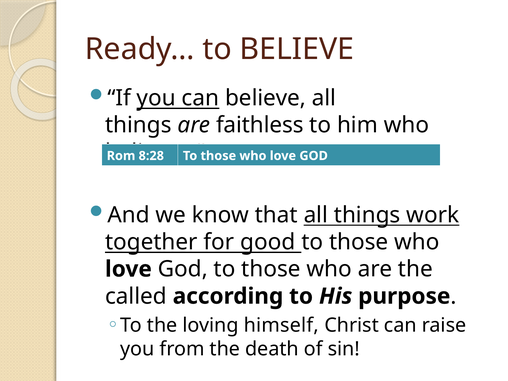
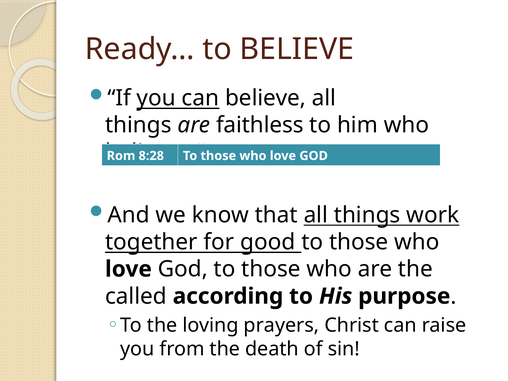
himself: himself -> prayers (281, 325)
